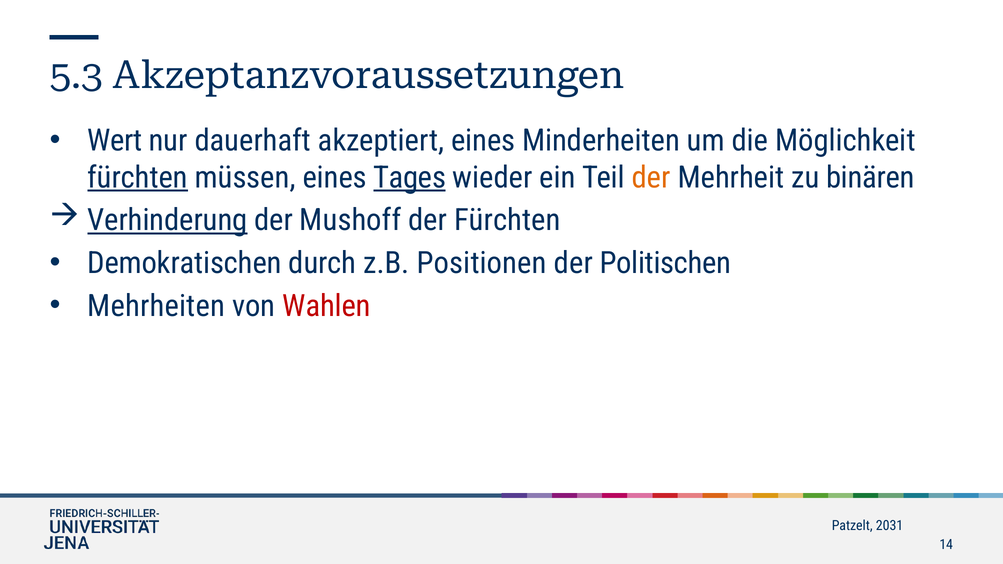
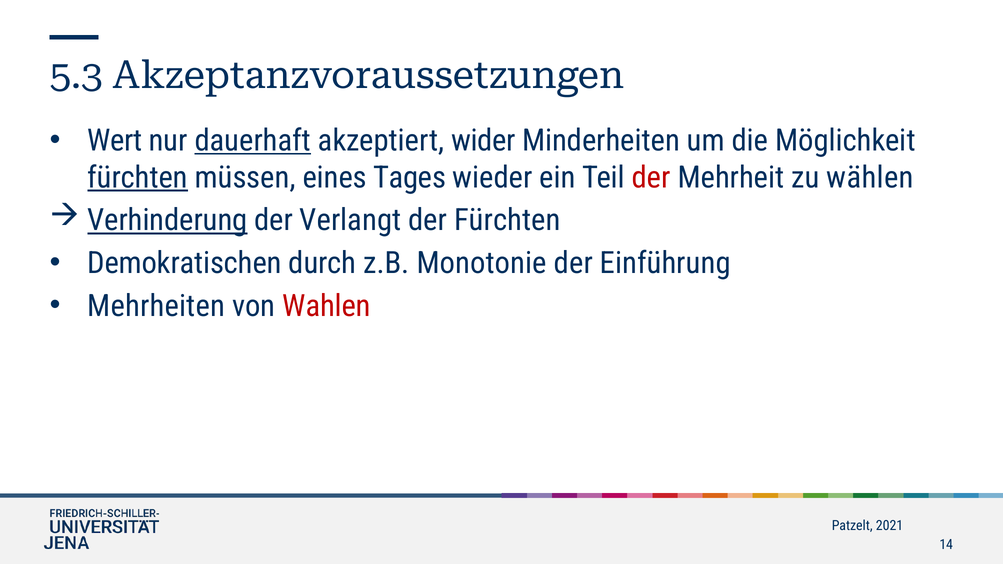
dauerhaft underline: none -> present (253, 141)
akzeptiert eines: eines -> wider (483, 141)
Tages underline: present -> none (410, 177)
der colour: orange -> red (651, 177)
binären: binären -> wählen (870, 177)
Mushoff: Mushoff -> Verlangt (350, 220)
Positionen: Positionen -> Monotonie (482, 263)
Politischen: Politischen -> Einführung (665, 263)
2031: 2031 -> 2021 (890, 526)
